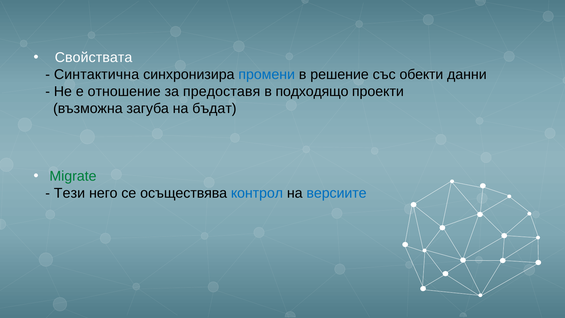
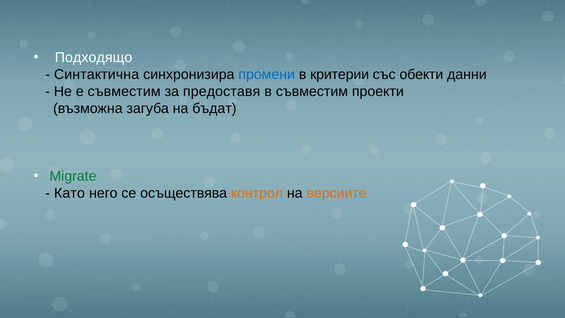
Свойствата: Свойствата -> Подходящо (94, 58)
решение: решение -> критерии (340, 74)
е отношение: отношение -> съвместим (124, 91)
в подходящо: подходящо -> съвместим (312, 91)
Тези: Тези -> Като (69, 193)
контрол colour: blue -> orange (257, 193)
версиите colour: blue -> orange (337, 193)
